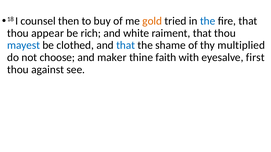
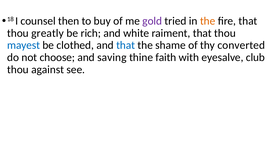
gold colour: orange -> purple (152, 21)
the colour: blue -> orange (208, 21)
appear: appear -> greatly (48, 33)
multiplied: multiplied -> converted (241, 45)
maker: maker -> saving (112, 58)
first: first -> club (255, 58)
